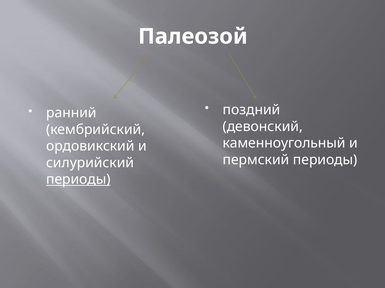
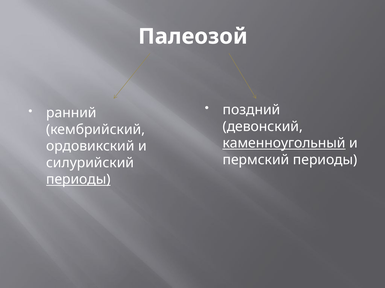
каменноугольный underline: none -> present (284, 143)
